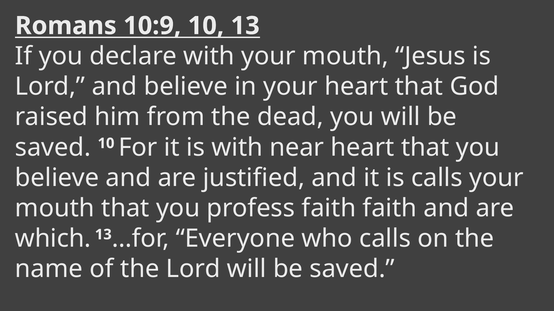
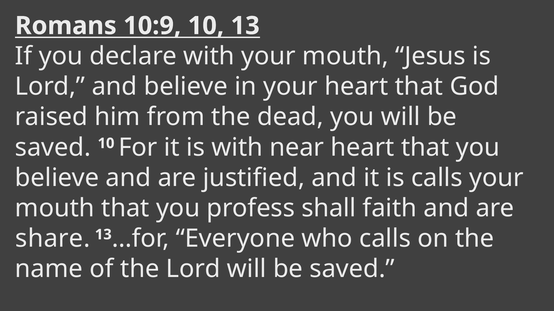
profess faith: faith -> shall (329, 209)
which: which -> share (53, 239)
